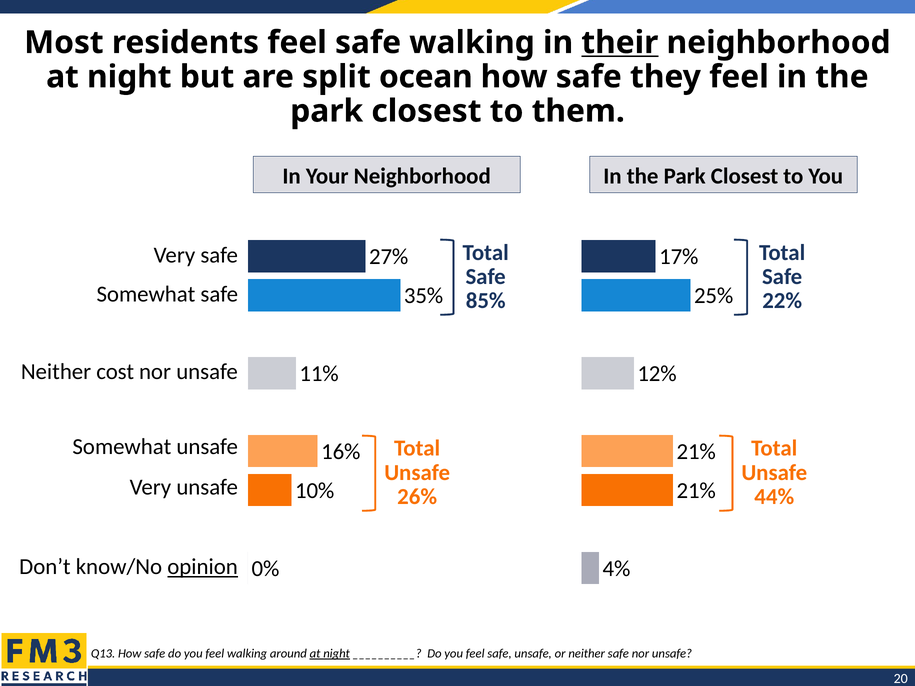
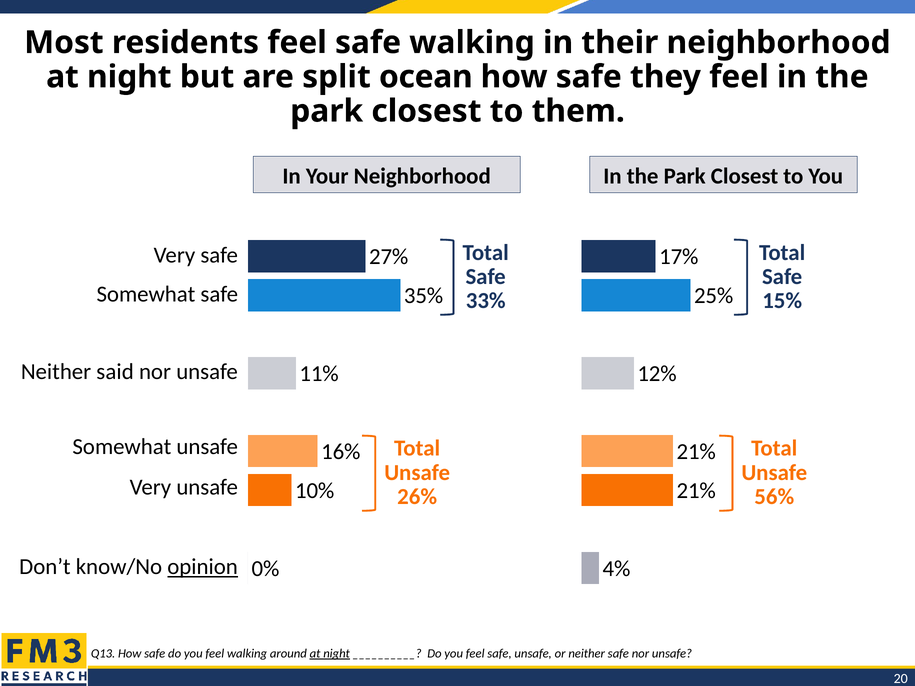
their underline: present -> none (620, 43)
85%: 85% -> 33% (486, 301)
22%: 22% -> 15% (782, 301)
cost: cost -> said (115, 372)
44%: 44% -> 56% (774, 497)
